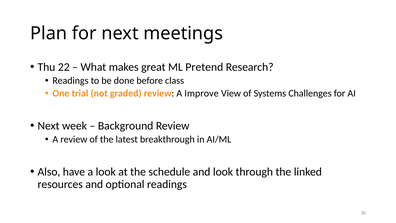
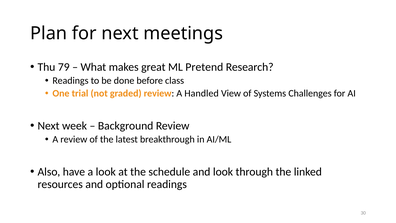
22: 22 -> 79 (64, 67)
Improve: Improve -> Handled (202, 93)
